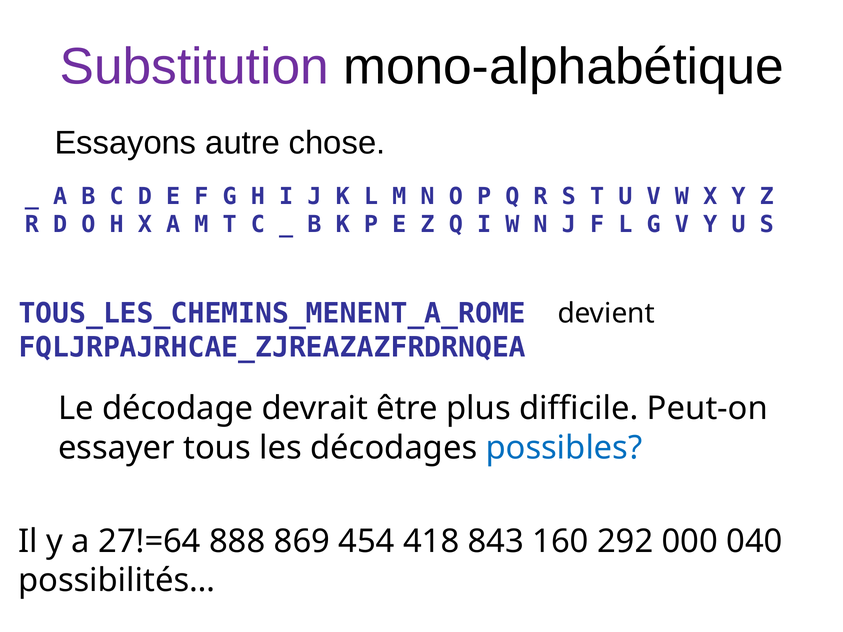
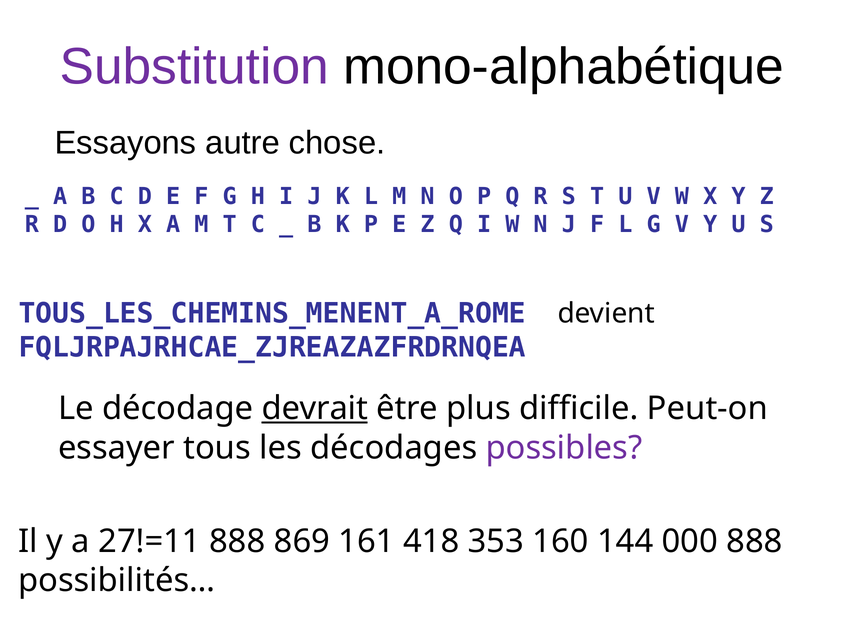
devrait underline: none -> present (315, 409)
possibles colour: blue -> purple (564, 448)
27!=64: 27!=64 -> 27!=11 (149, 541)
454: 454 -> 161 (367, 541)
843: 843 -> 353 (496, 541)
292: 292 -> 144 (625, 541)
000 040: 040 -> 888 (754, 541)
